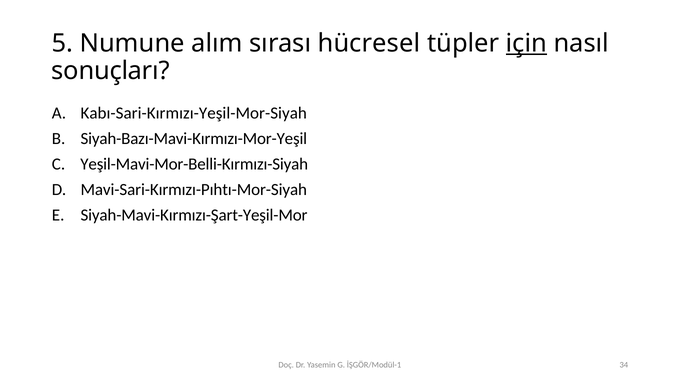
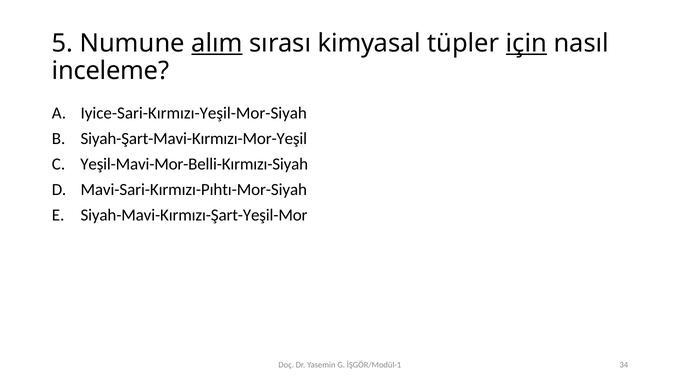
alım underline: none -> present (217, 43)
hücresel: hücresel -> kimyasal (369, 43)
sonuçları: sonuçları -> inceleme (111, 71)
Kabı-Sari-Kırmızı-Yeşil-Mor-Siyah: Kabı-Sari-Kırmızı-Yeşil-Mor-Siyah -> Iyice-Sari-Kırmızı-Yeşil-Mor-Siyah (194, 113)
Siyah-Bazı-Mavi-Kırmızı-Mor-Yeşil: Siyah-Bazı-Mavi-Kırmızı-Mor-Yeşil -> Siyah-Şart-Mavi-Kırmızı-Mor-Yeşil (194, 139)
